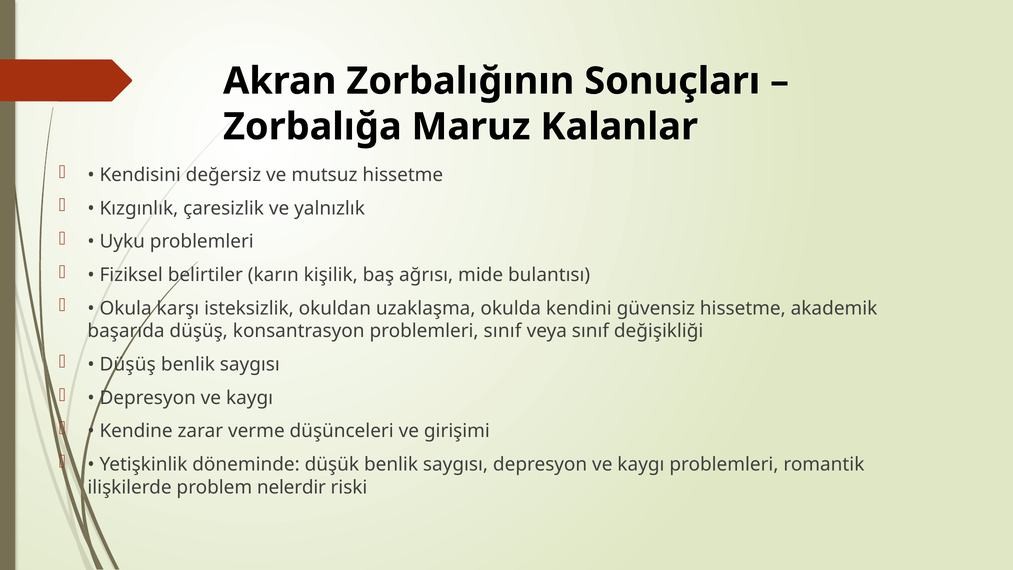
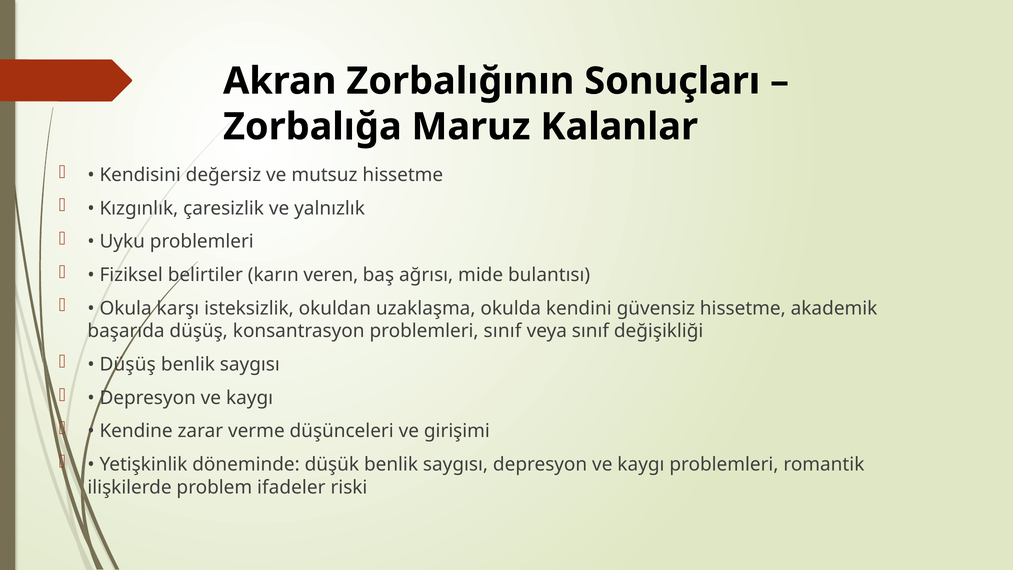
kişilik: kişilik -> veren (331, 275)
nelerdir: nelerdir -> ifadeler (291, 487)
